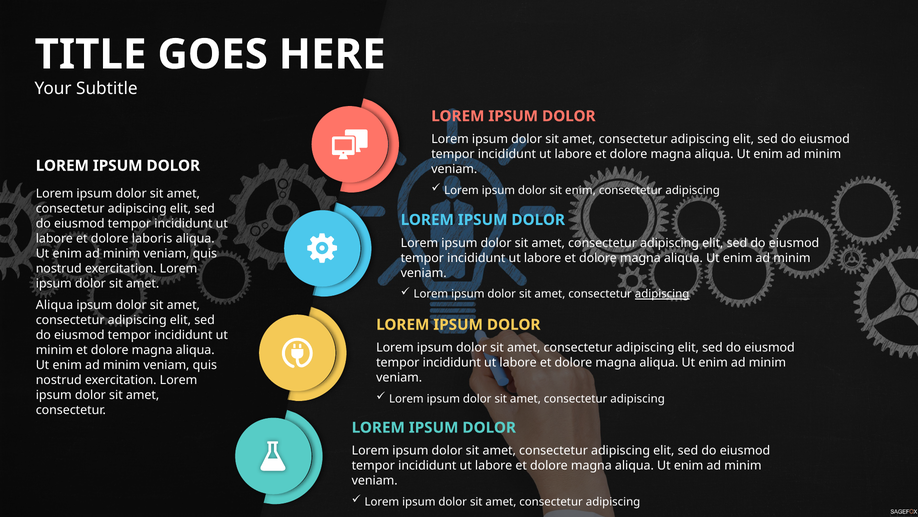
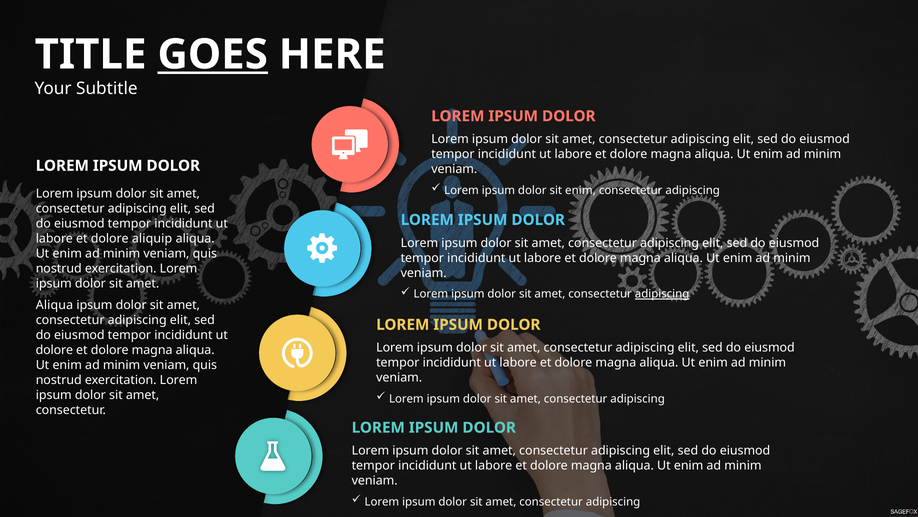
GOES underline: none -> present (213, 54)
laboris: laboris -> aliquip (152, 238)
minim: minim -> dolore (54, 350)
